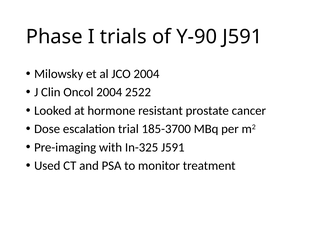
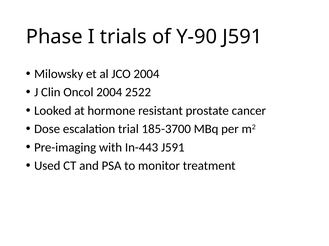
In-325: In-325 -> In-443 (142, 148)
